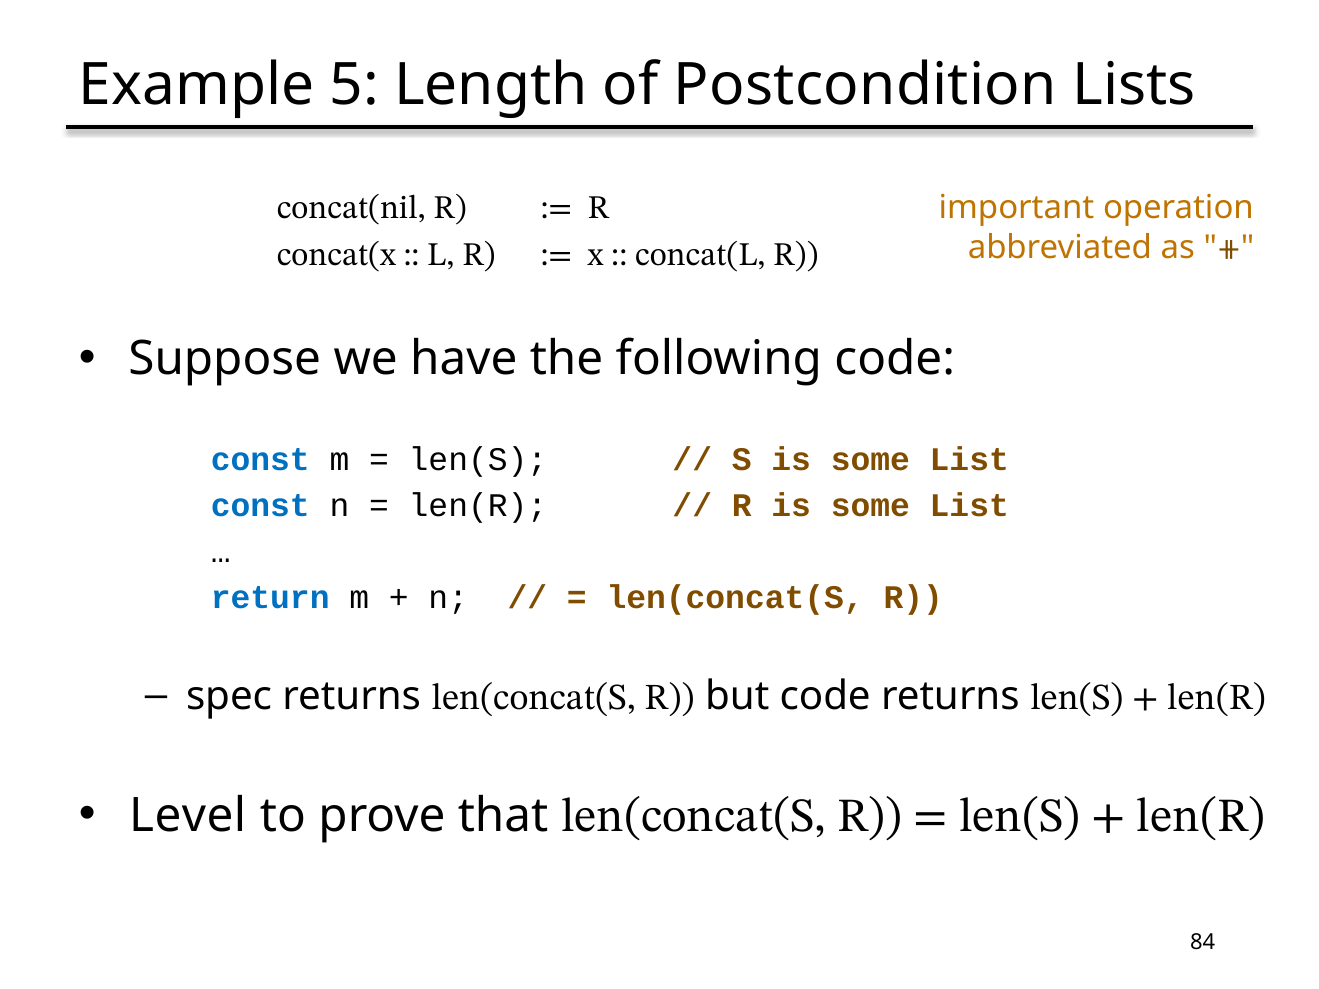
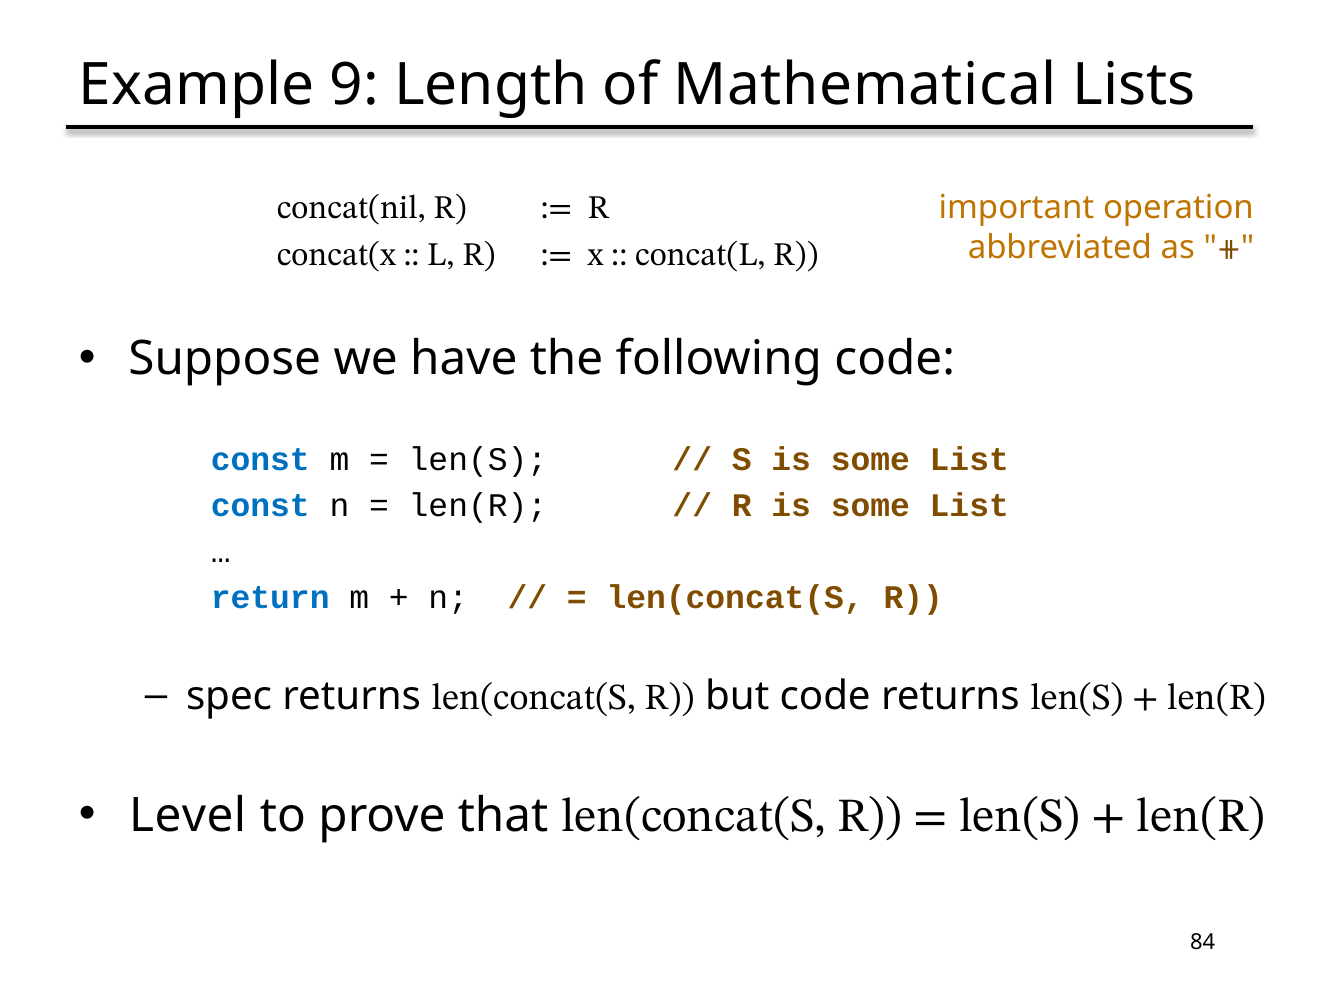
5: 5 -> 9 (354, 85)
Postcondition: Postcondition -> Mathematical (865, 85)
